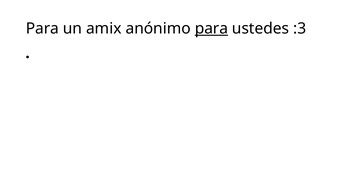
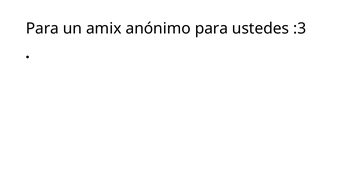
para underline: present -> none (211, 28)
